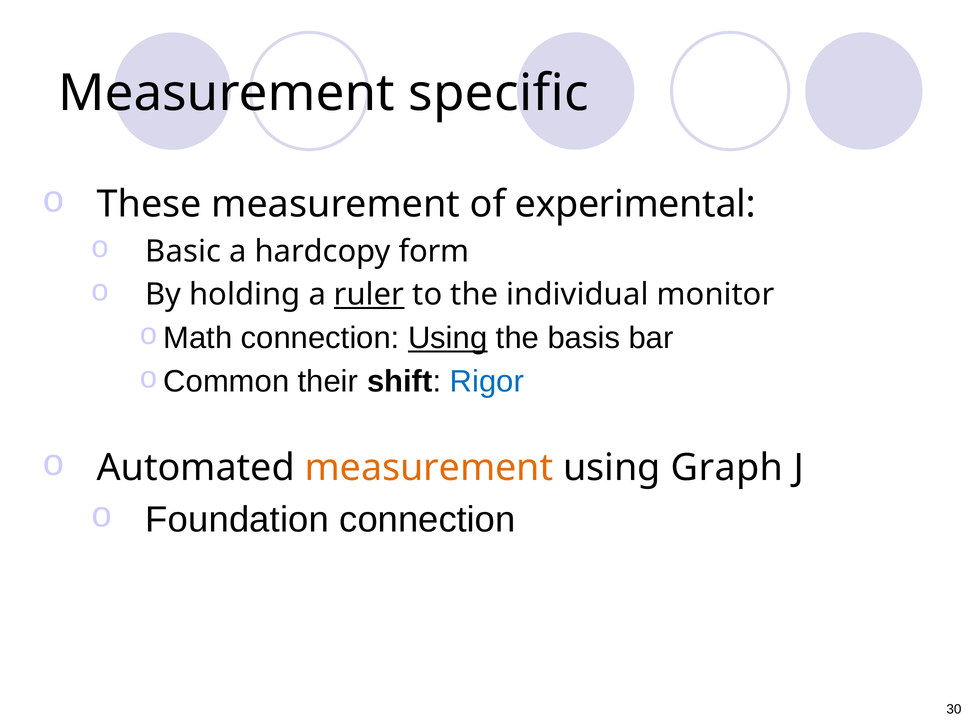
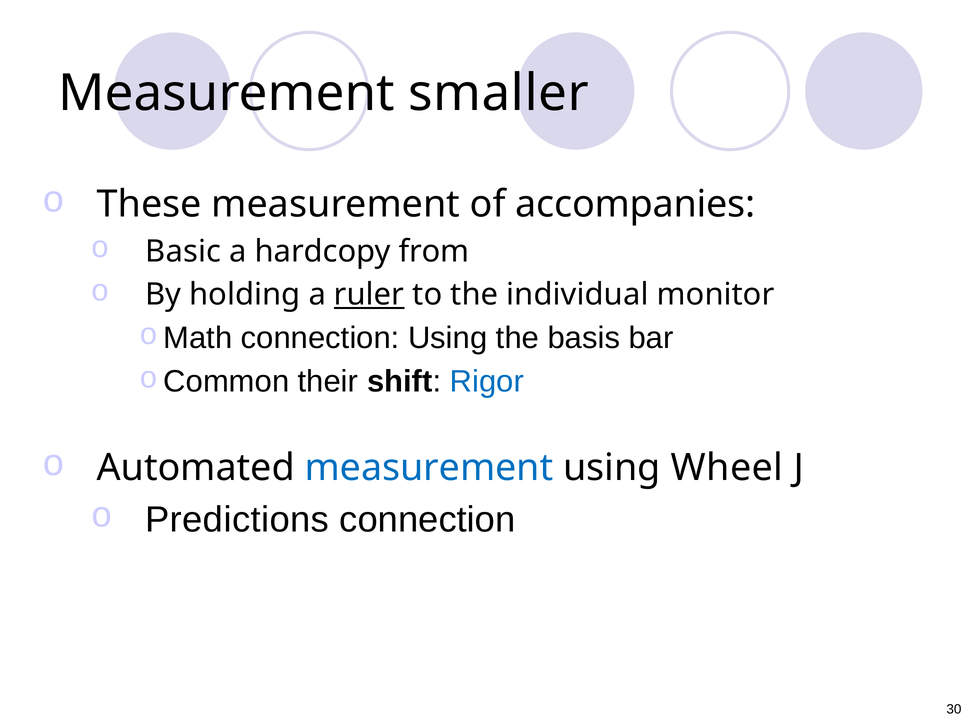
specific: specific -> smaller (499, 93)
experimental: experimental -> accompanies (635, 204)
form: form -> from (434, 251)
Using underline: present -> none (448, 338)
measurement colour: orange -> blue (429, 468)
Graph: Graph -> Wheel (727, 468)
Foundation: Foundation -> Predictions (237, 520)
